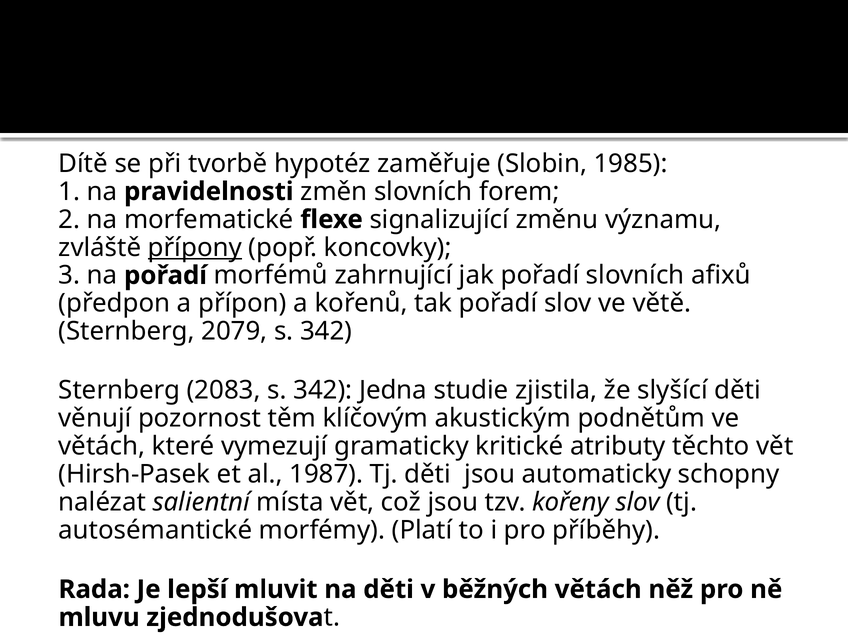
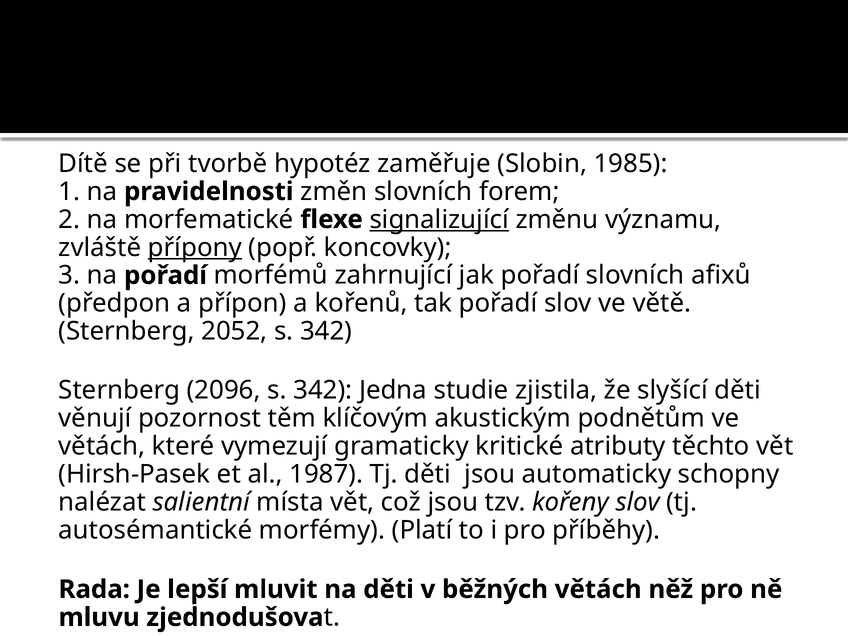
signalizující underline: none -> present (439, 219)
2079: 2079 -> 2052 (234, 331)
2083: 2083 -> 2096 (224, 390)
